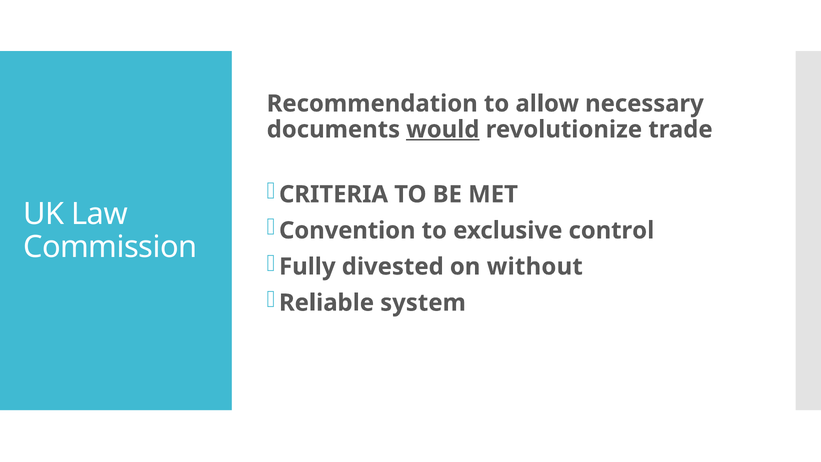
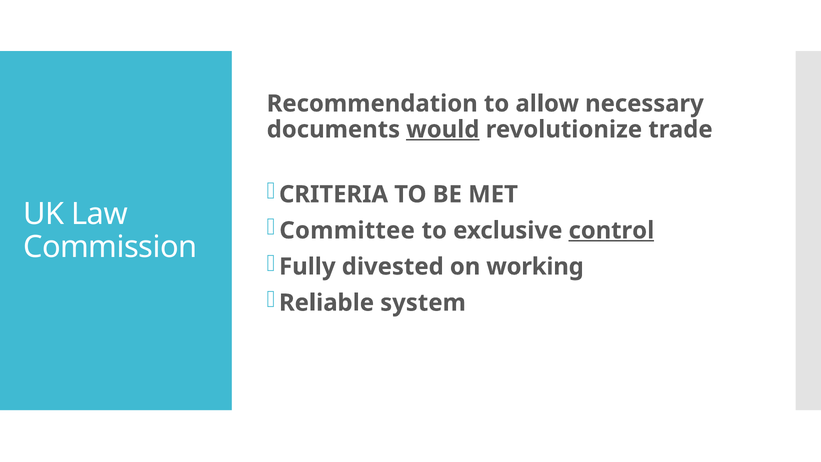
Convention: Convention -> Committee (347, 230)
control underline: none -> present (611, 230)
without: without -> working (535, 267)
